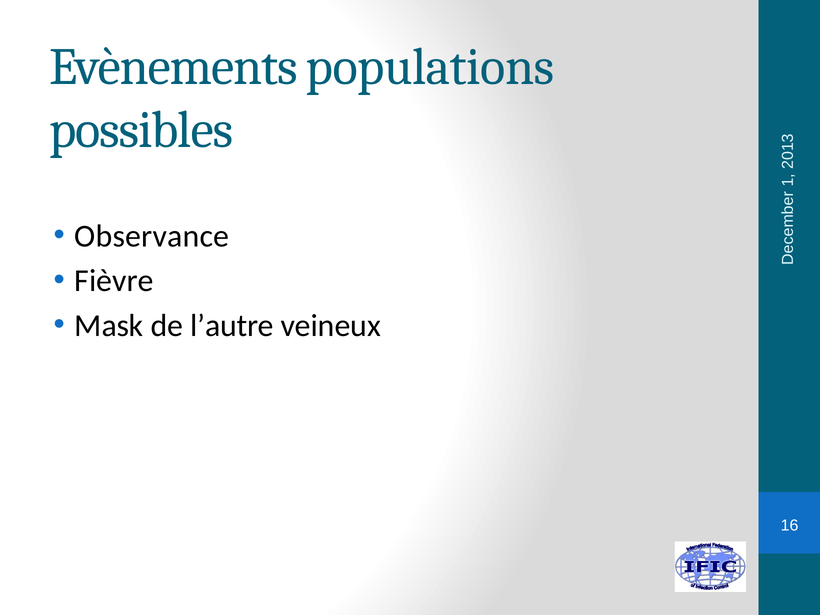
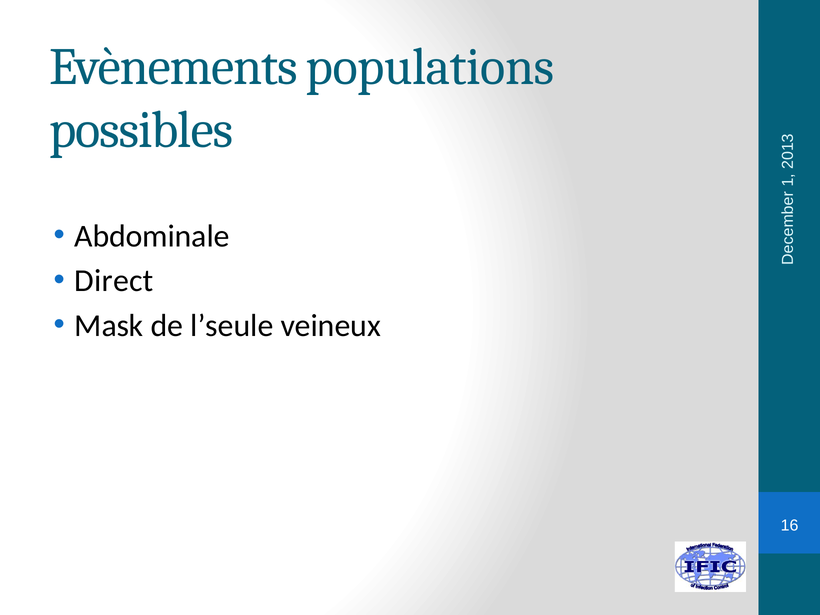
Observance: Observance -> Abdominale (152, 236)
Fièvre: Fièvre -> Direct (114, 281)
l’autre: l’autre -> l’seule (232, 326)
